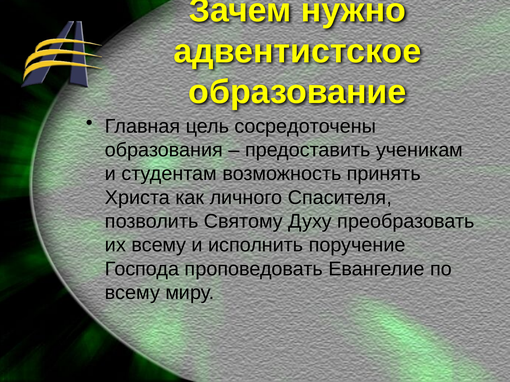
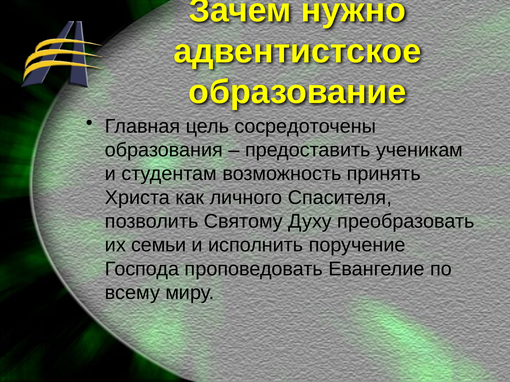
их всему: всему -> семьи (159, 245)
